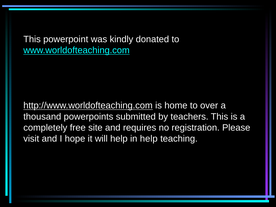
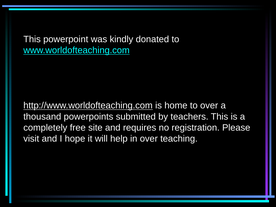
in help: help -> over (149, 139)
